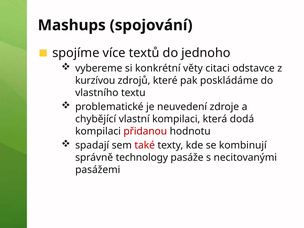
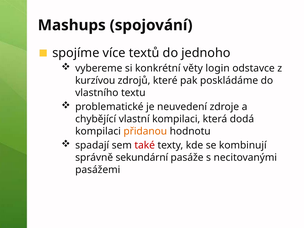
citaci: citaci -> login (218, 68)
přidanou colour: red -> orange (145, 131)
technology: technology -> sekundární (142, 158)
